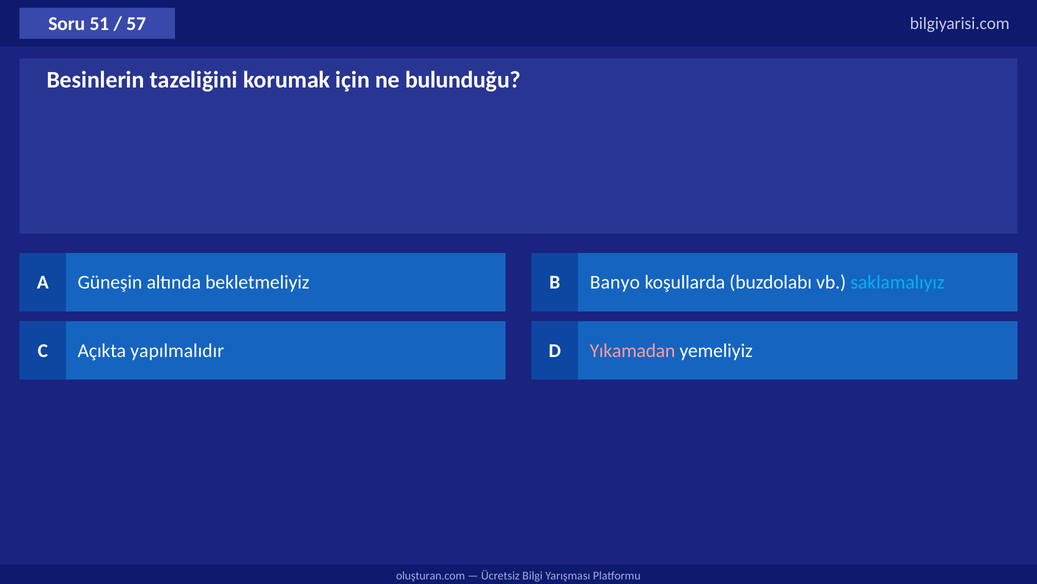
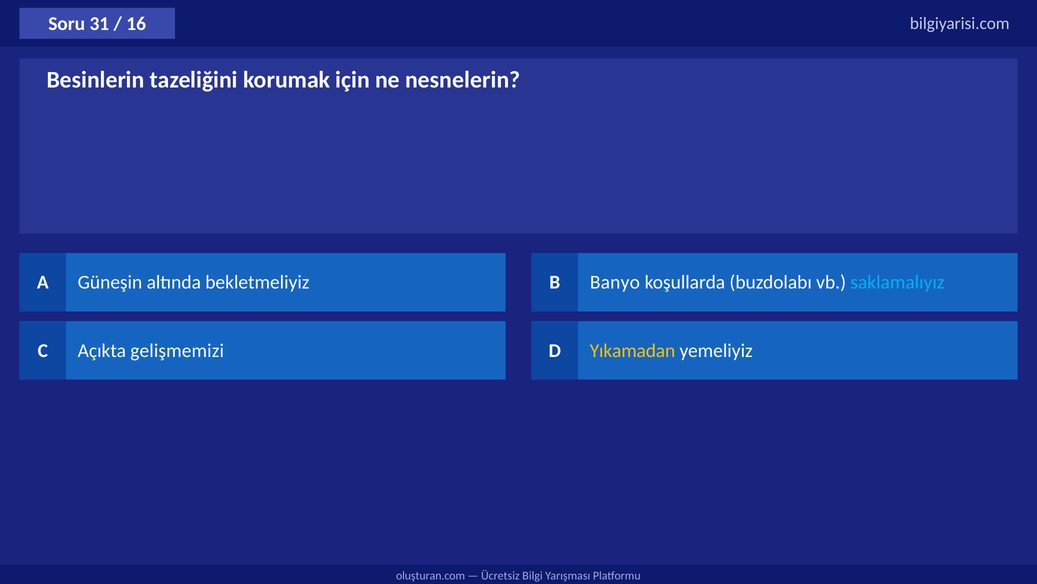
51: 51 -> 31 (99, 24)
57: 57 -> 16 (136, 24)
bulunduğu: bulunduğu -> nesnelerin (463, 80)
yapılmalıdır: yapılmalıdır -> gelişmemizi (177, 350)
Yıkamadan colour: pink -> yellow (632, 350)
